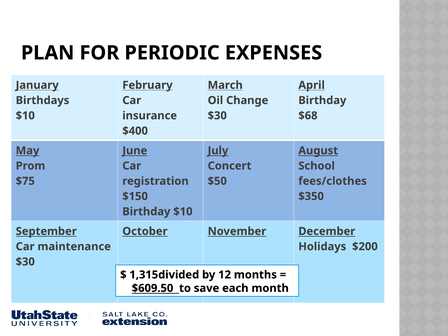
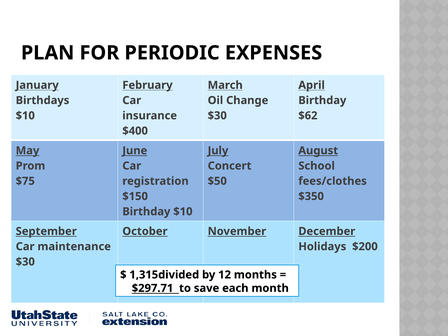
$68: $68 -> $62 (308, 116)
$609.50: $609.50 -> $297.71 (153, 288)
